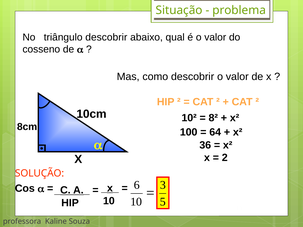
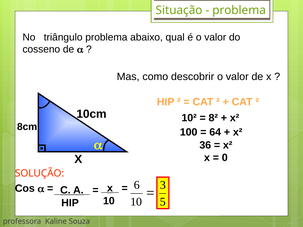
triângulo descobrir: descobrir -> problema (106, 37)
2: 2 -> 0 (225, 158)
